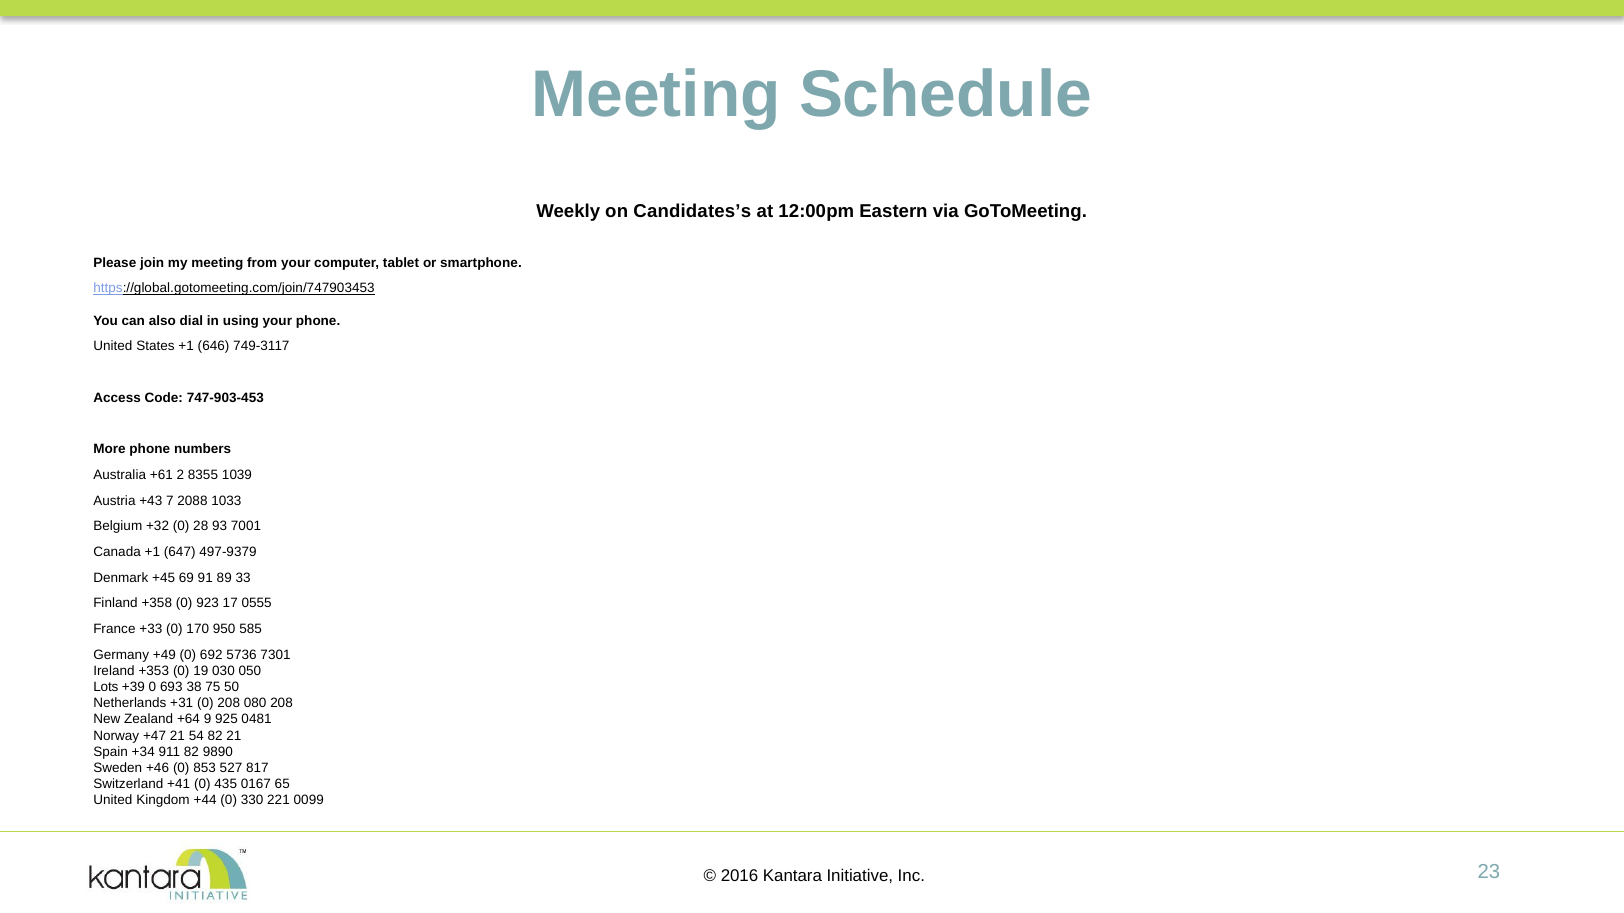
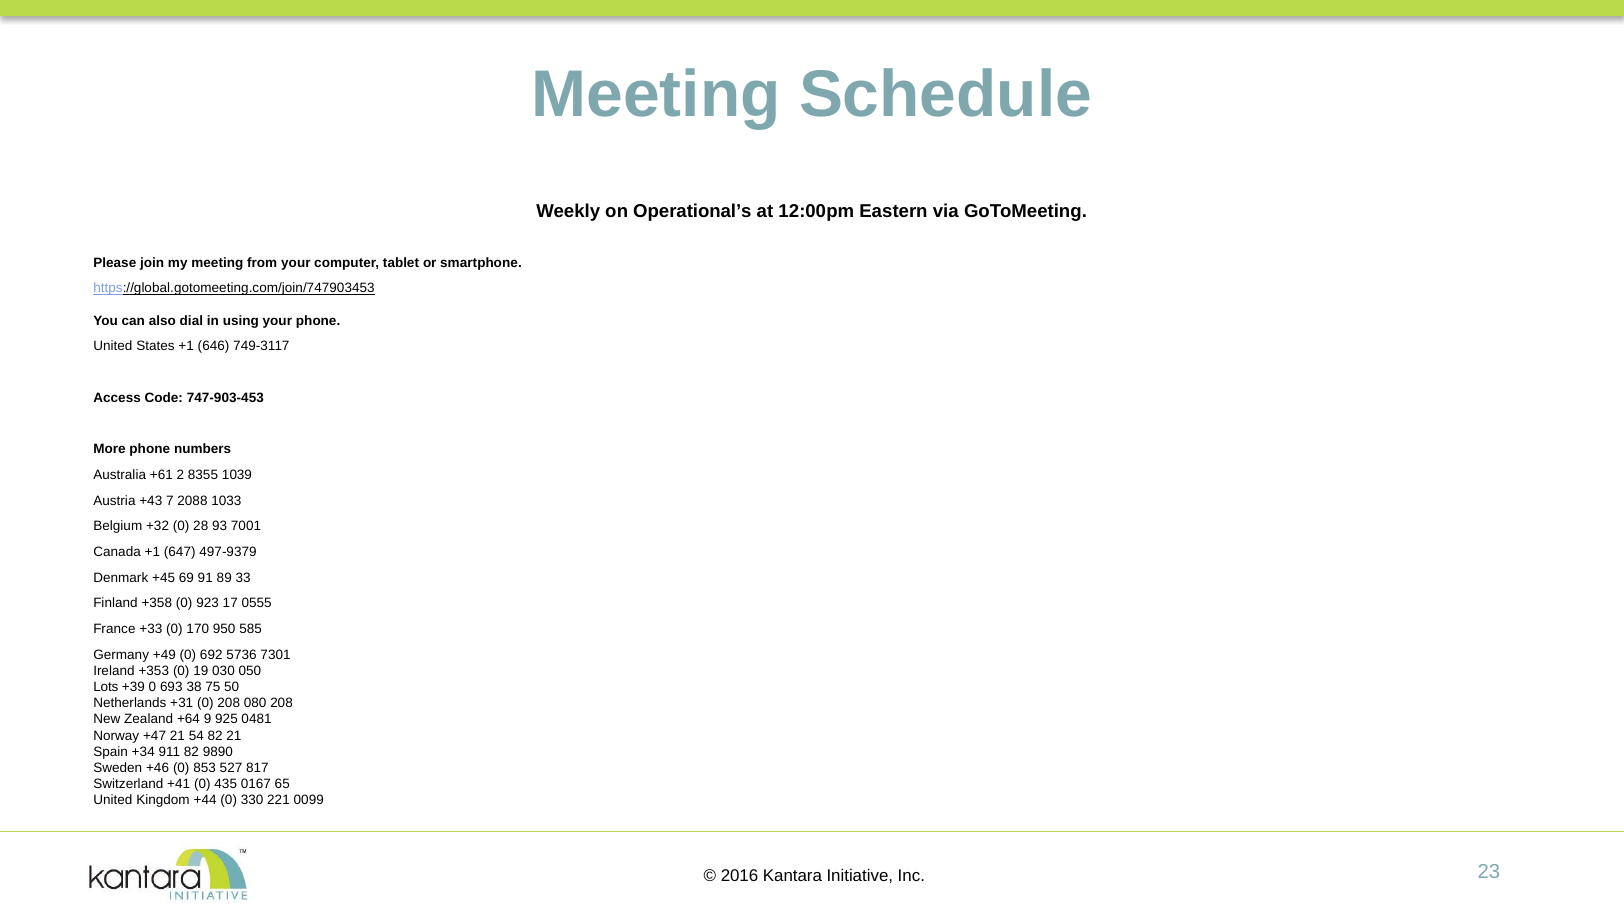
Candidates’s: Candidates’s -> Operational’s (692, 211)
